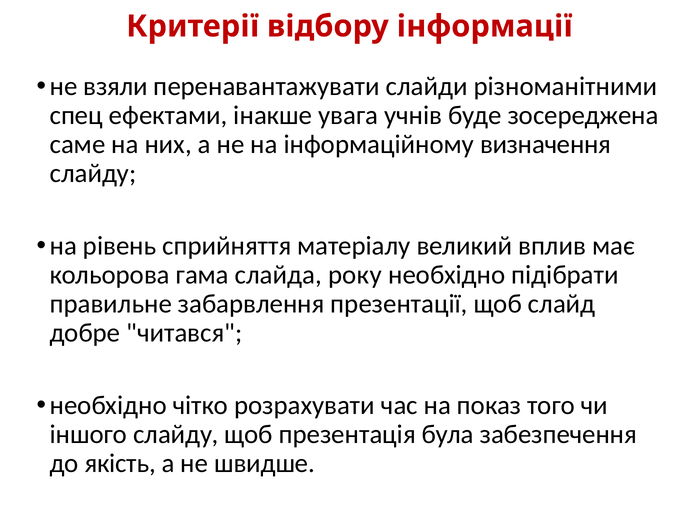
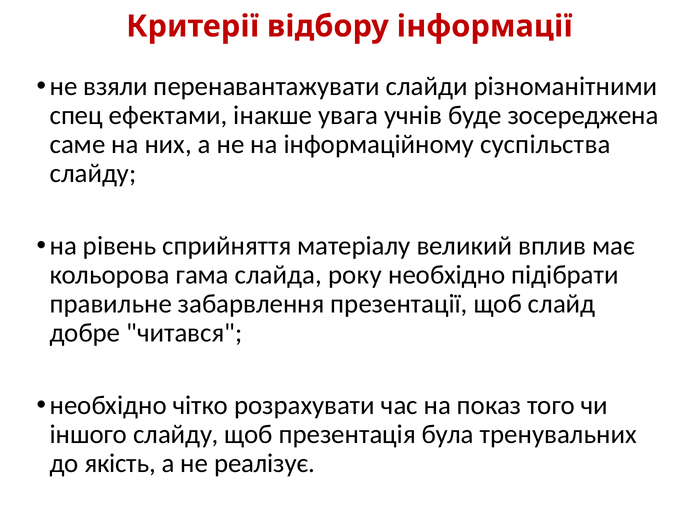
визначення: визначення -> суспільства (545, 145)
забезпечення: забезпечення -> тренувальних (558, 435)
швидше: швидше -> реалізує (265, 464)
